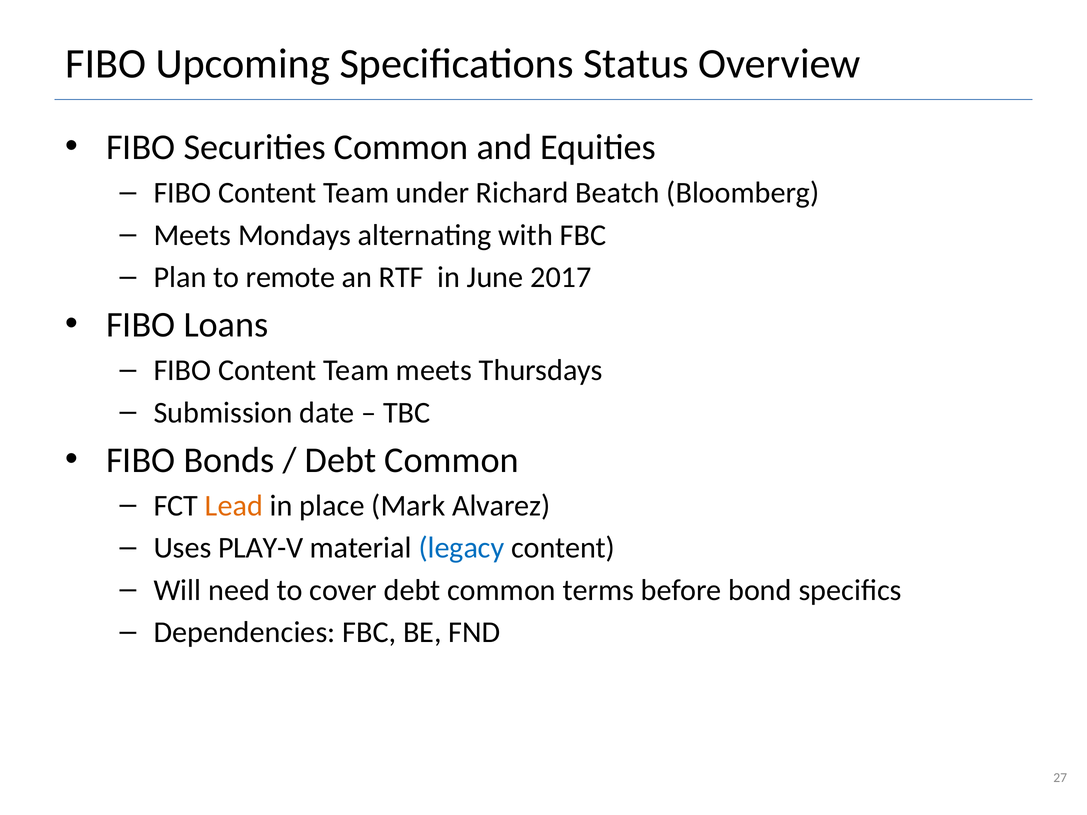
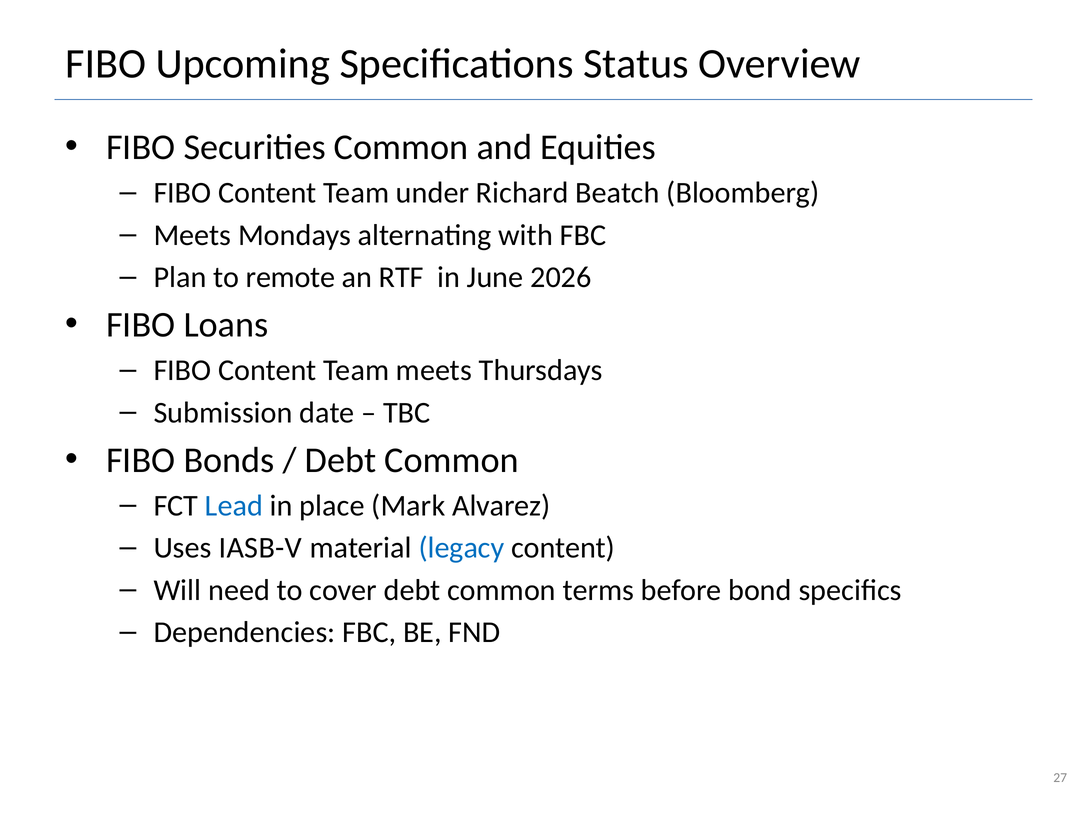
2017: 2017 -> 2026 (561, 278)
Lead colour: orange -> blue (234, 506)
PLAY-V: PLAY-V -> IASB-V (260, 548)
